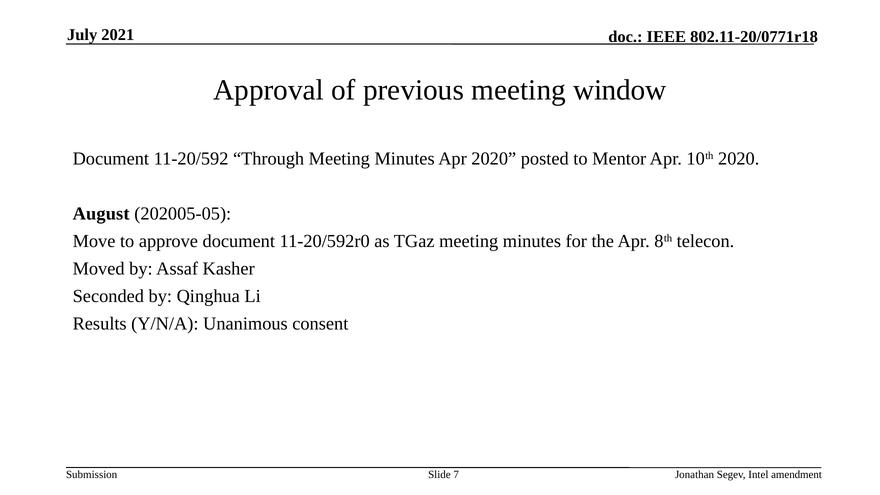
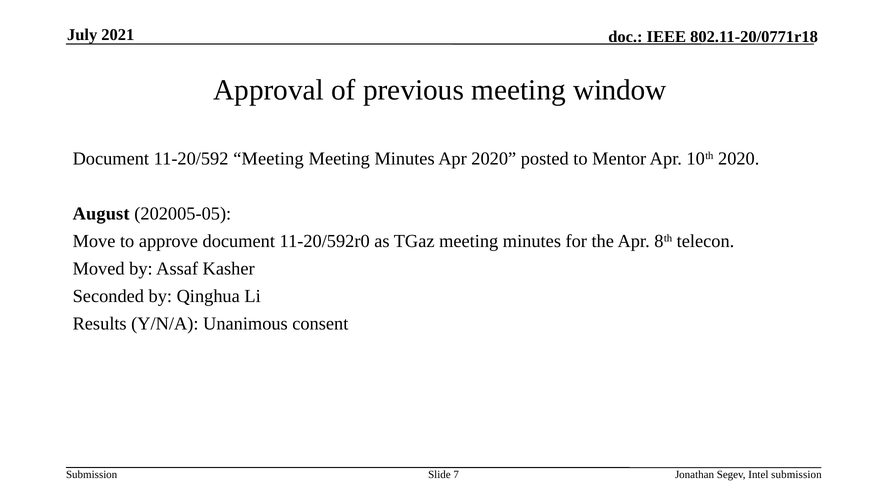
11-20/592 Through: Through -> Meeting (268, 159)
Intel amendment: amendment -> submission (796, 475)
